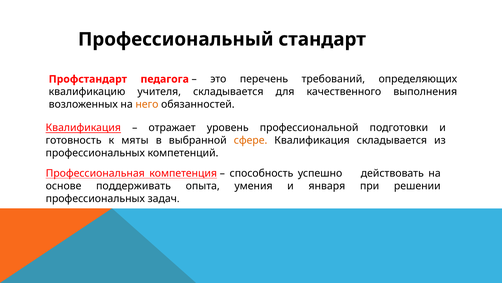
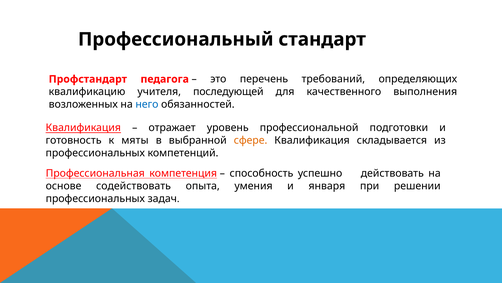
учителя складывается: складывается -> последующей (228, 92)
него colour: orange -> blue (147, 104)
поддерживать: поддерживать -> содействовать (134, 186)
